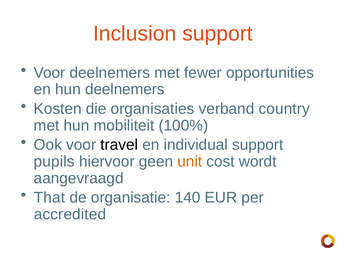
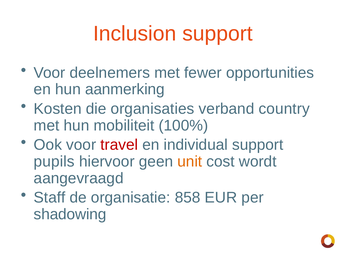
hun deelnemers: deelnemers -> aanmerking (125, 89)
travel colour: black -> red (119, 145)
That: That -> Staff (50, 197)
140: 140 -> 858 (188, 197)
accredited: accredited -> shadowing (70, 214)
